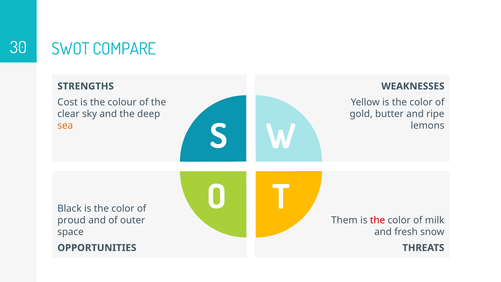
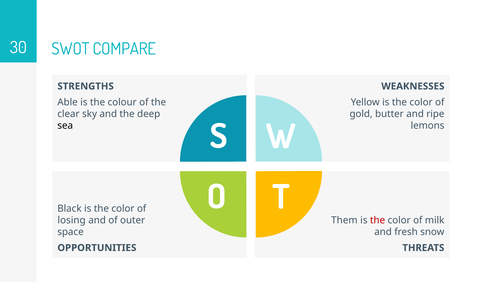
Cost: Cost -> Able (68, 102)
sea colour: orange -> black (65, 125)
proud: proud -> losing (72, 220)
